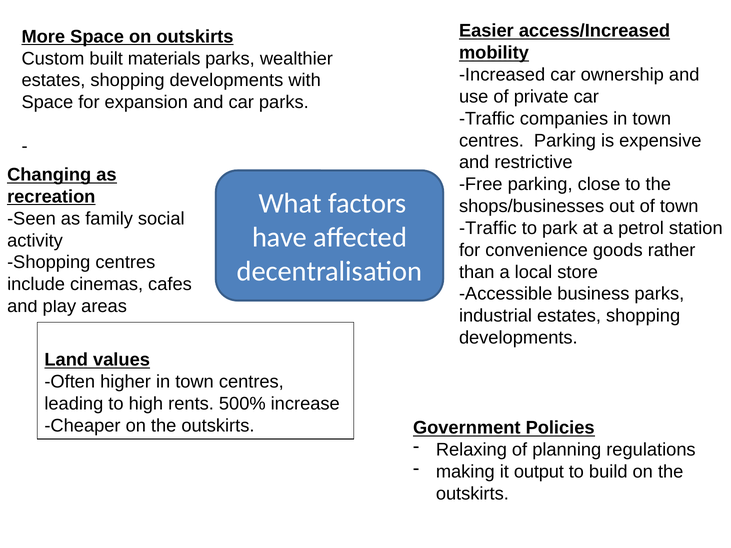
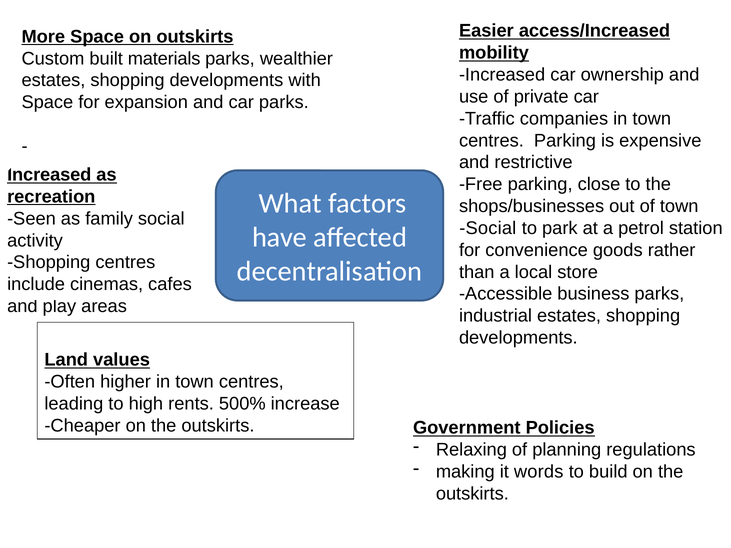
Changing: Changing -> Increased (49, 175)
Traffic: Traffic -> Social (488, 228)
output: output -> words (539, 472)
